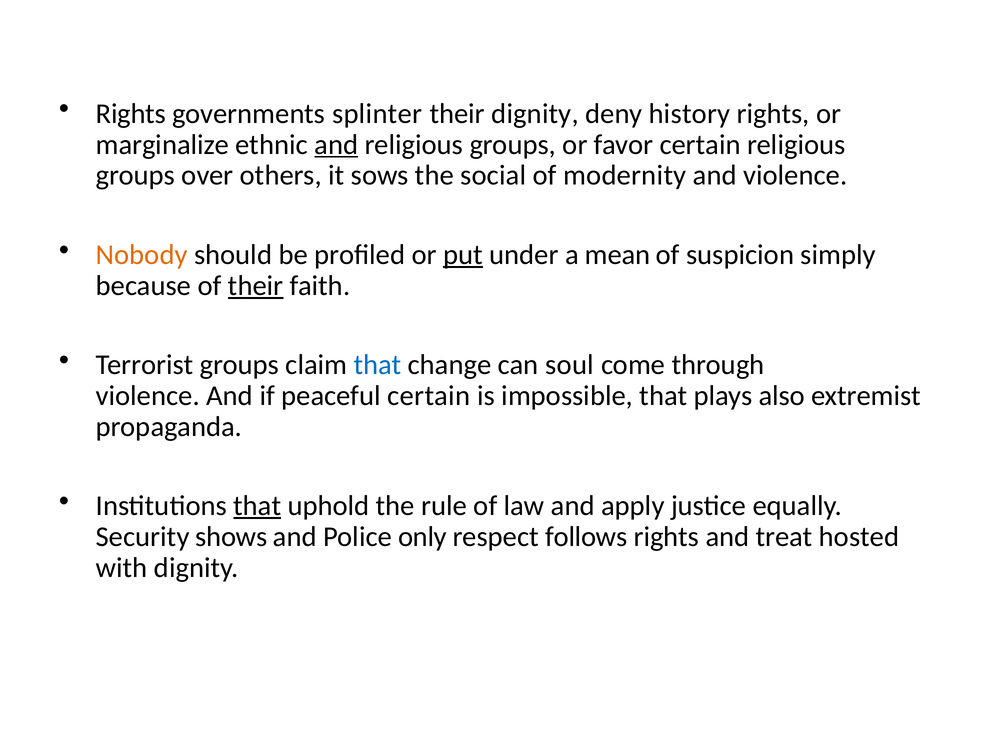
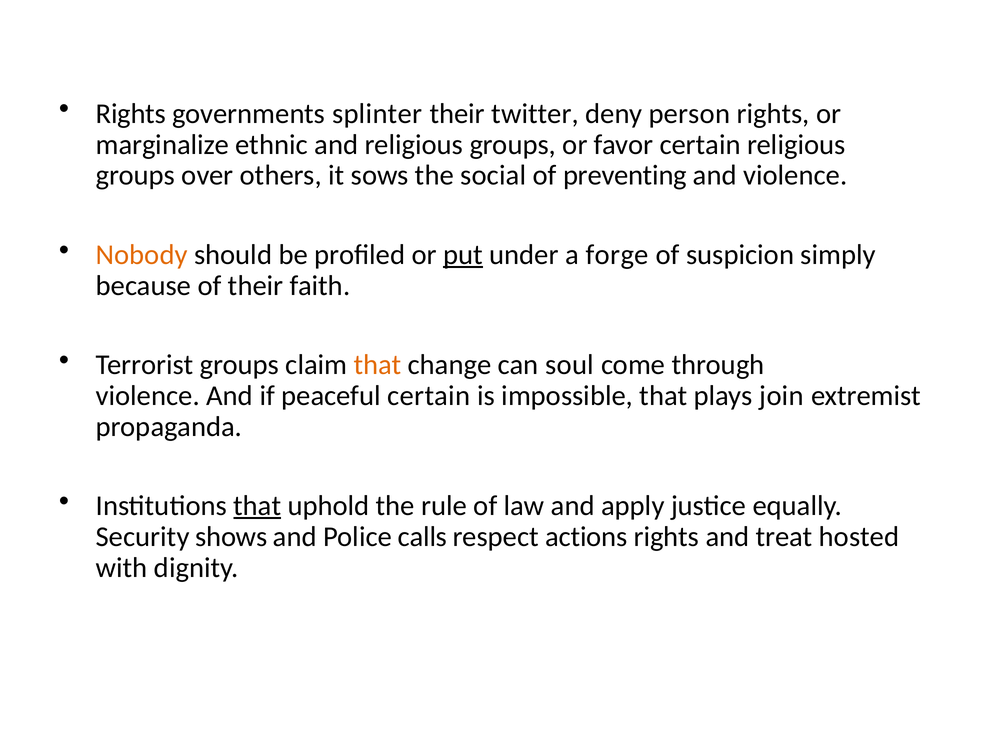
their dignity: dignity -> twitter (535, 114)
history: history -> person (689, 114)
and underline: present -> none (336, 145)
modernity: modernity -> preventing (625, 176)
mean: mean -> forge (617, 255)
their underline: present -> none (256, 286)
that colour: blue -> orange (378, 365)
also: also -> join (782, 396)
only: only -> calls (422, 537)
follows: follows -> actions (586, 537)
